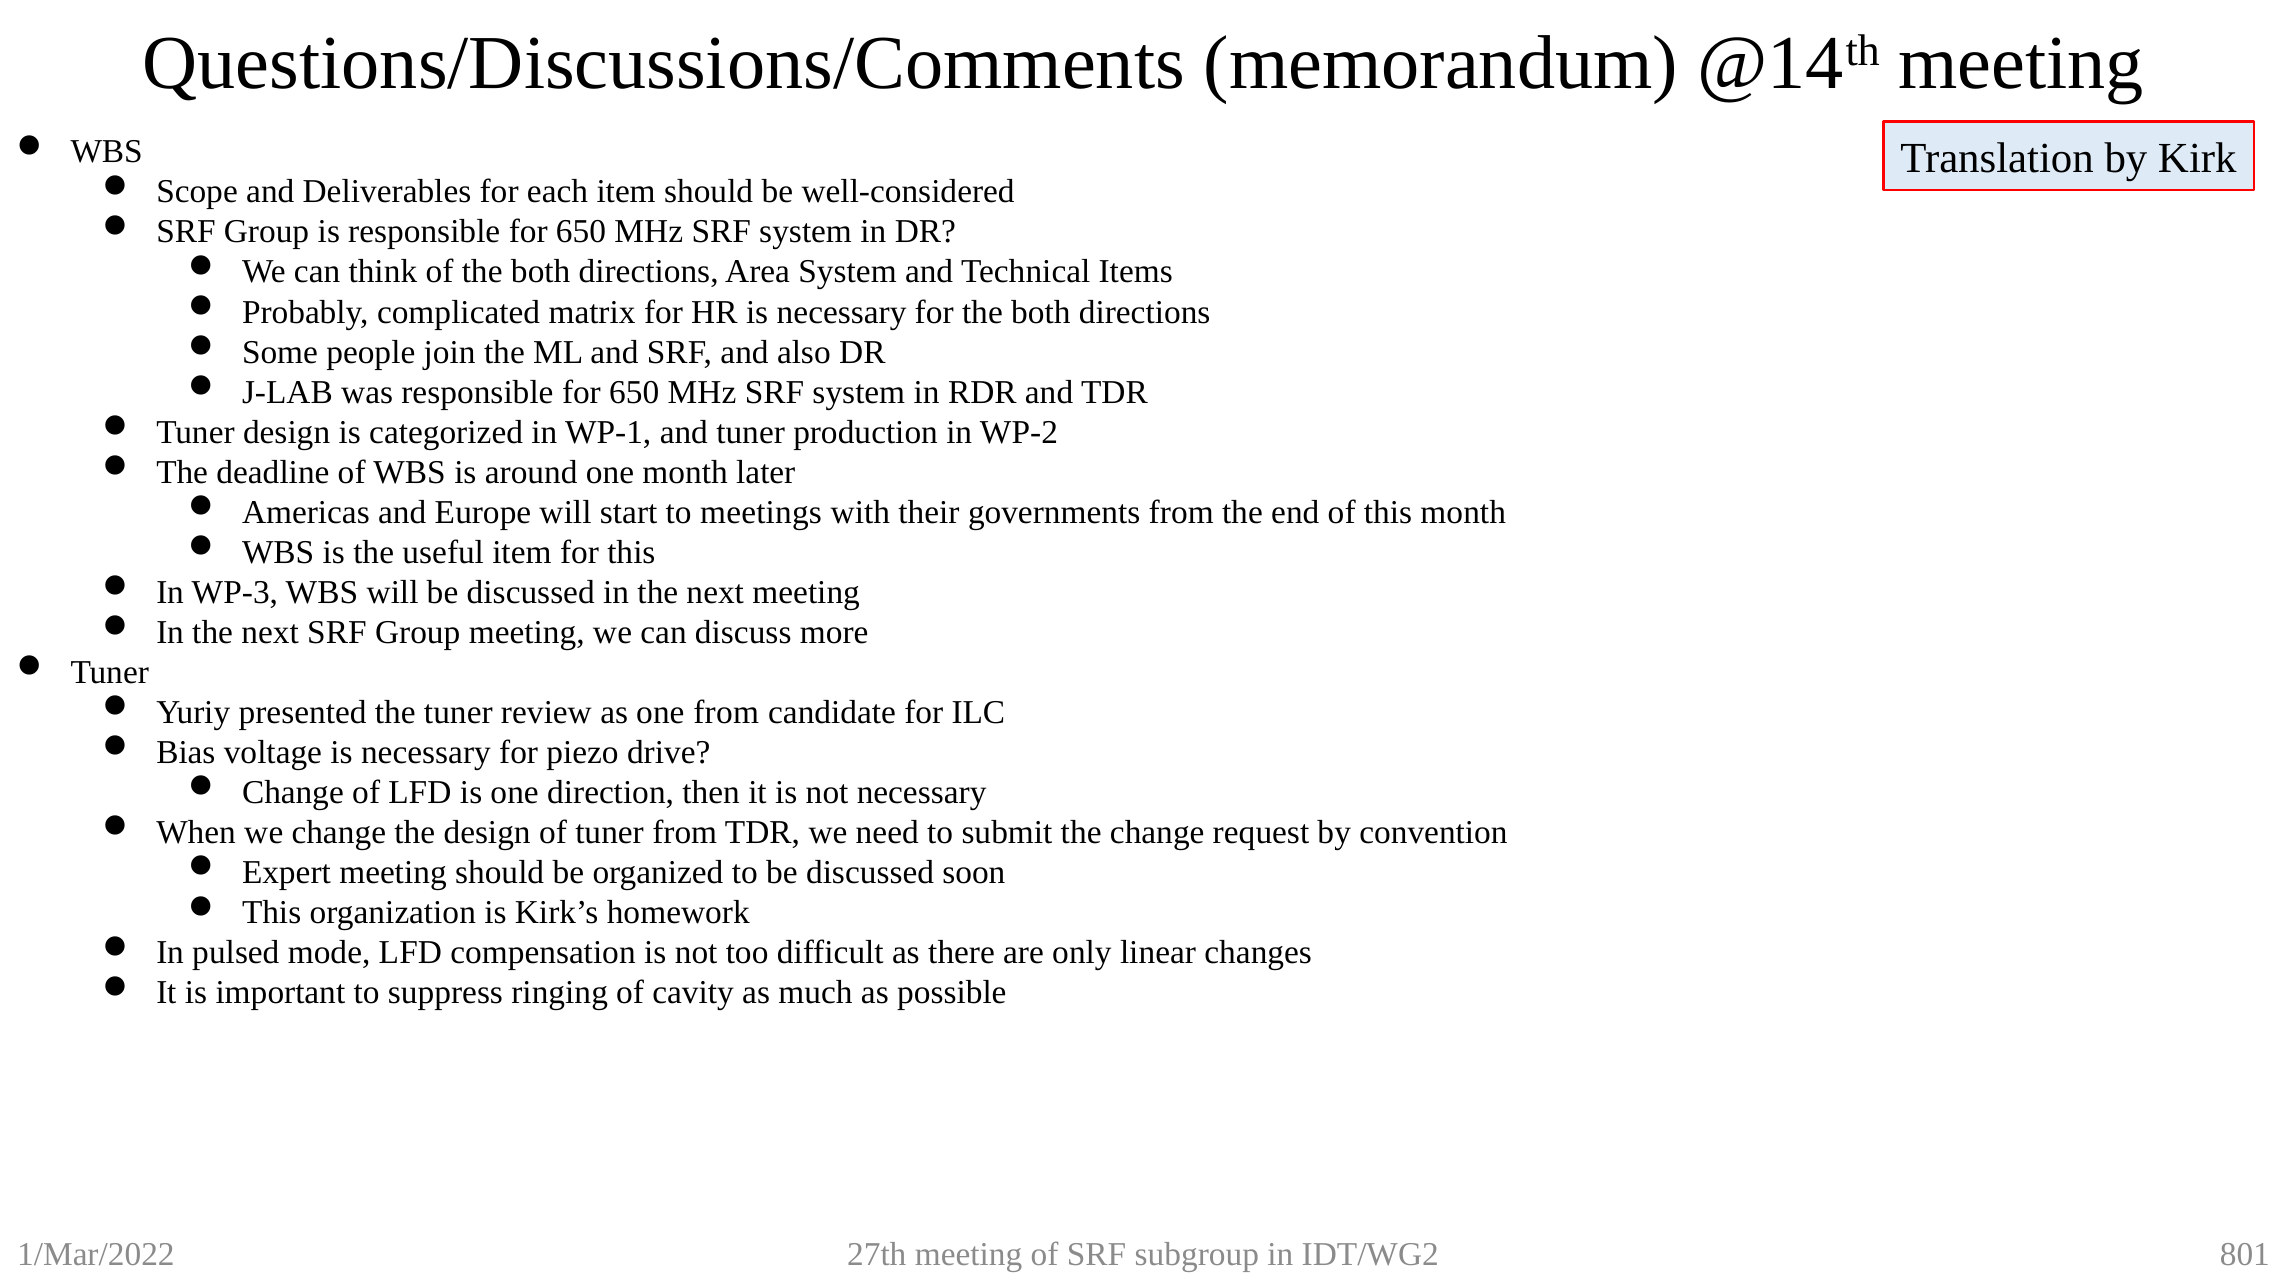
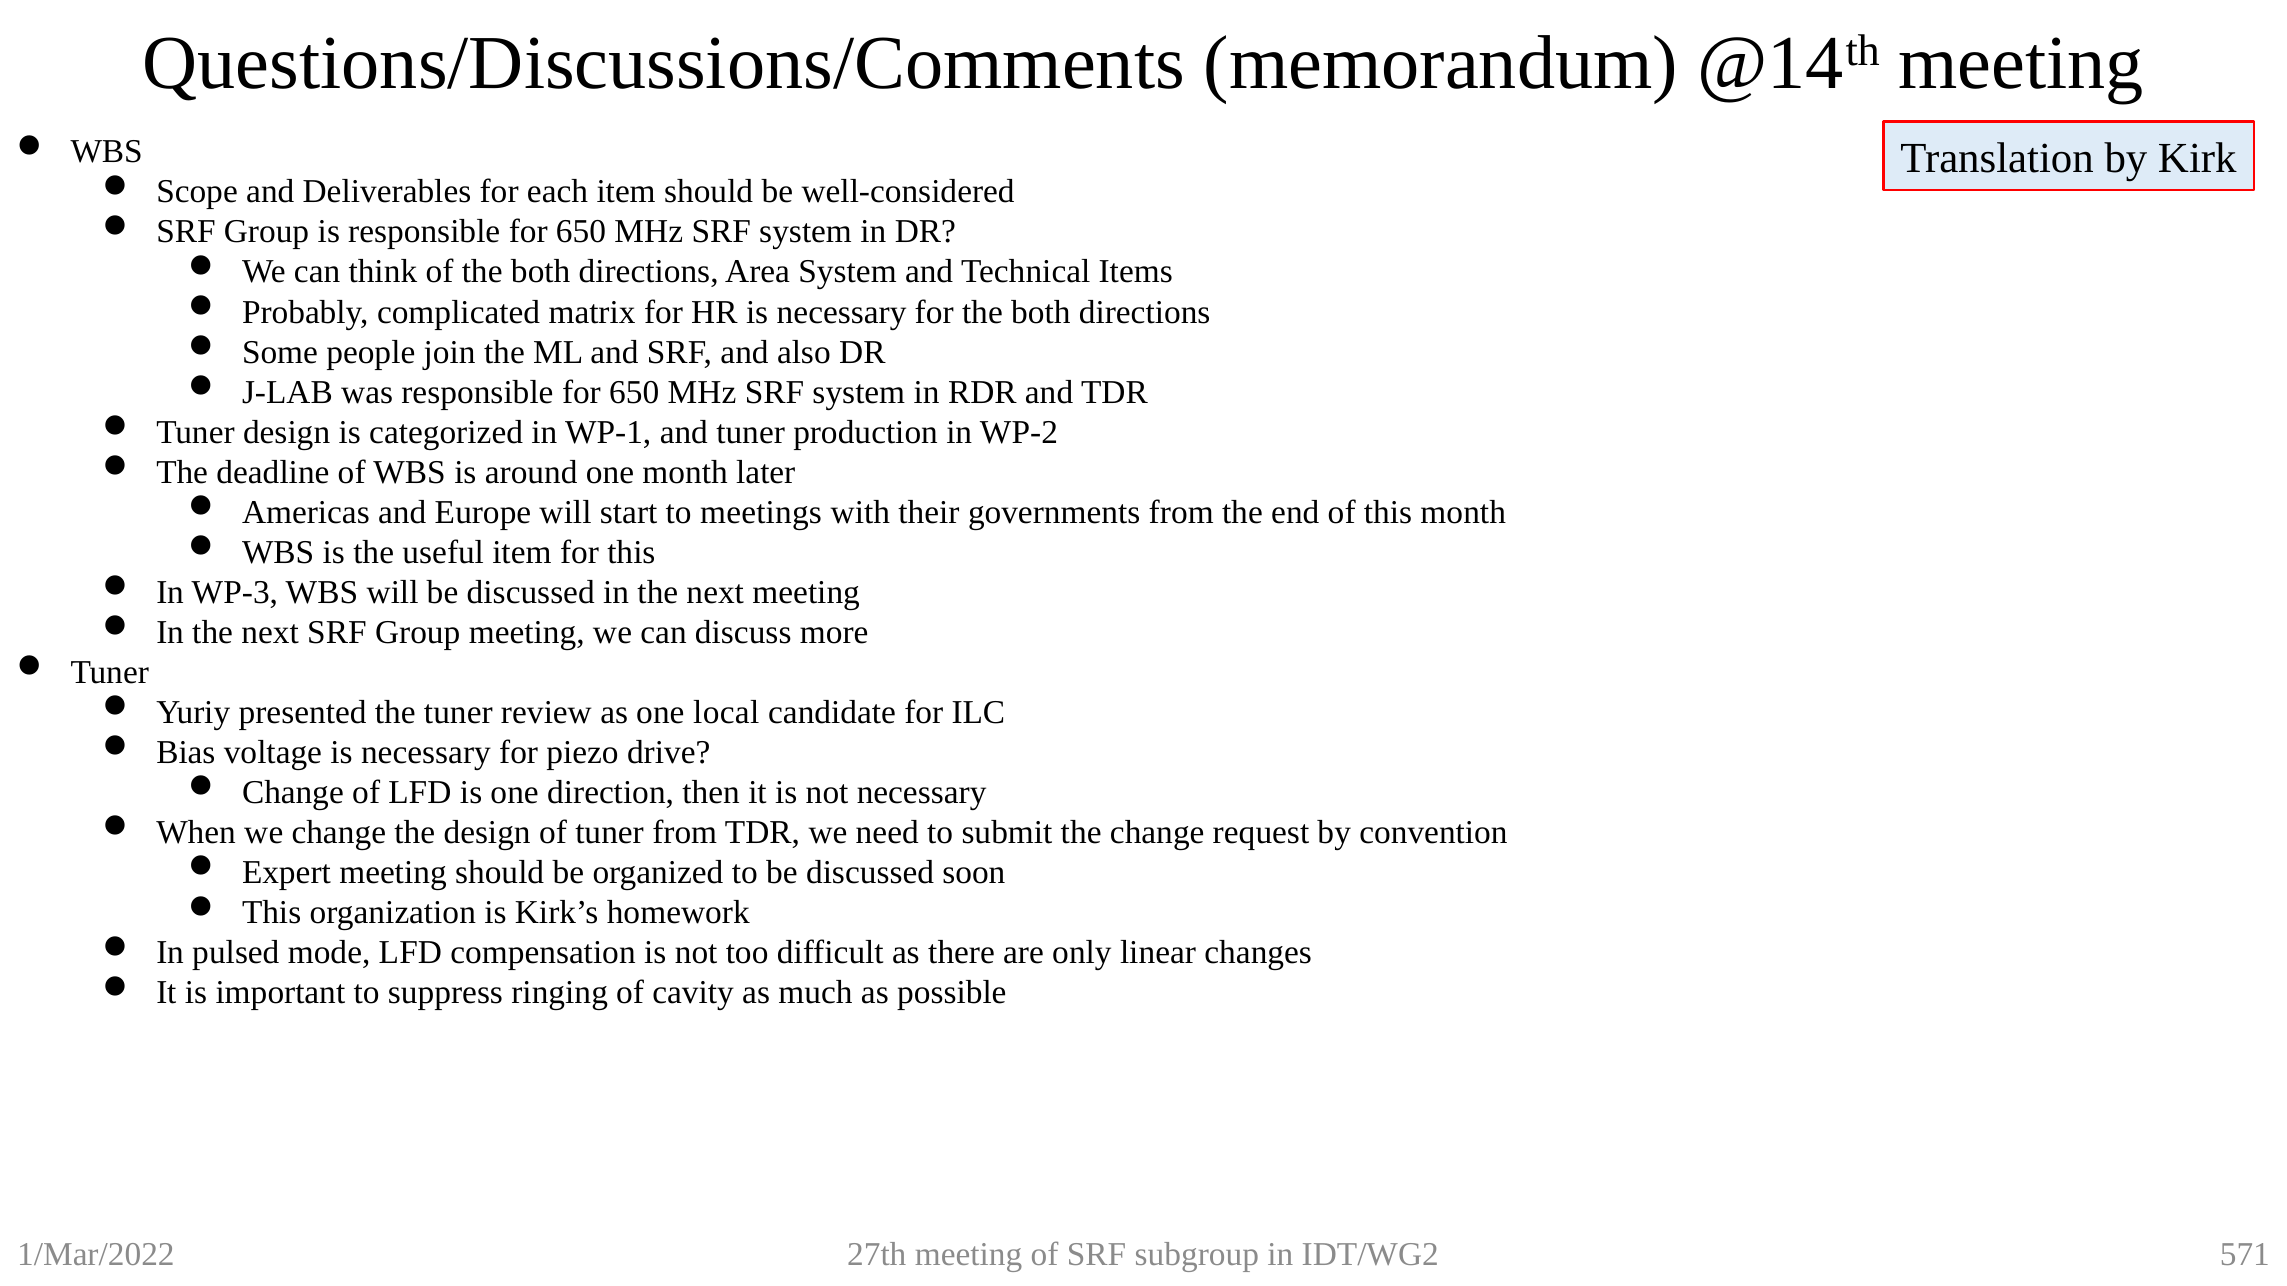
one from: from -> local (726, 713)
801: 801 -> 571 (2245, 1254)
